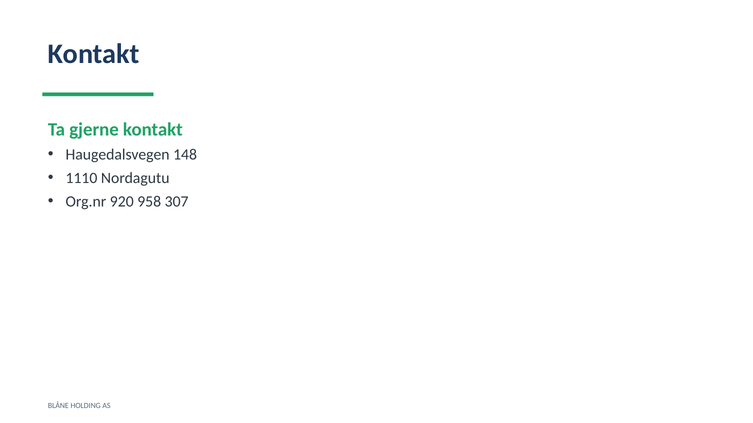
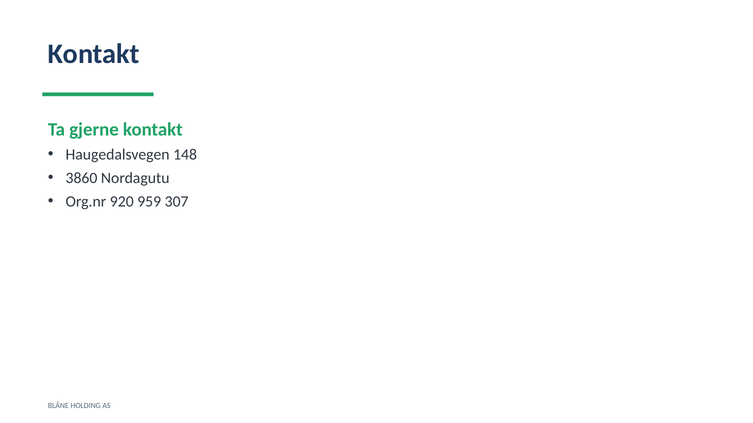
1110: 1110 -> 3860 (81, 178)
958: 958 -> 959 (149, 202)
